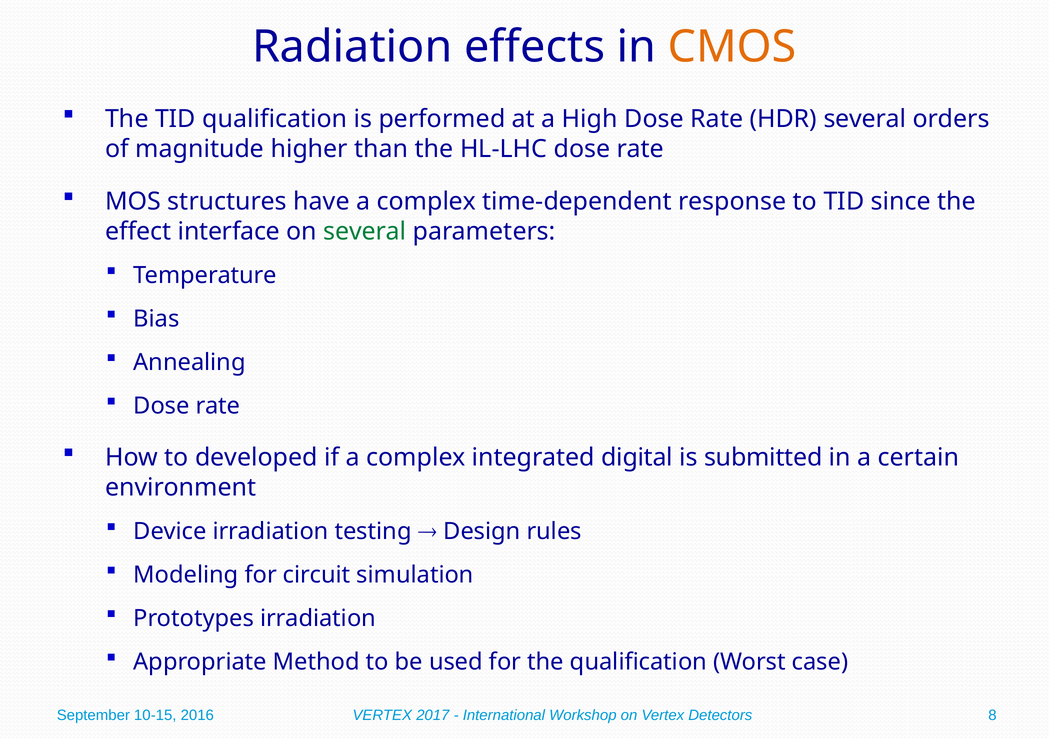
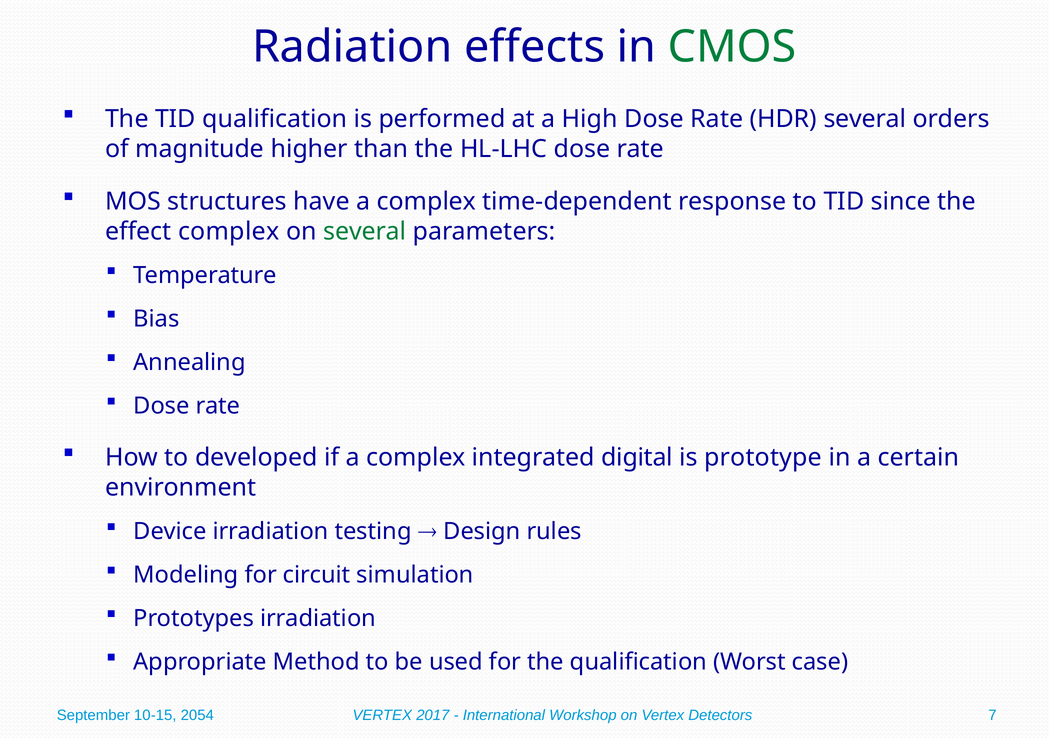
CMOS colour: orange -> green (732, 47)
effect interface: interface -> complex (229, 231)
submitted: submitted -> prototype (763, 458)
2016: 2016 -> 2054 (197, 715)
8: 8 -> 7 (992, 715)
